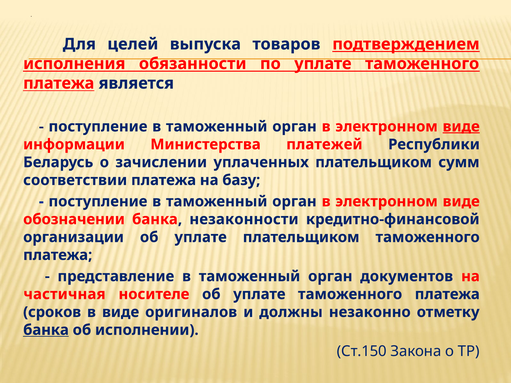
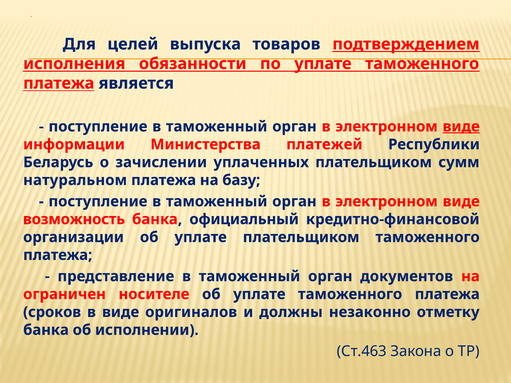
соответствии: соответствии -> натуральном (75, 180)
обозначении: обозначении -> возможность (74, 219)
незаконности: незаконности -> официальный (244, 219)
частичная: частичная -> ограничен (65, 294)
банка underline: present -> none (46, 330)
Ст.150: Ст.150 -> Ст.463 (362, 351)
